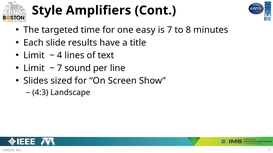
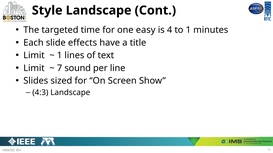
Style Amplifiers: Amplifiers -> Landscape (99, 10)
is 7: 7 -> 4 (170, 30)
to 8: 8 -> 1 (188, 30)
results: results -> effects (83, 43)
4: 4 -> 1 (60, 56)
